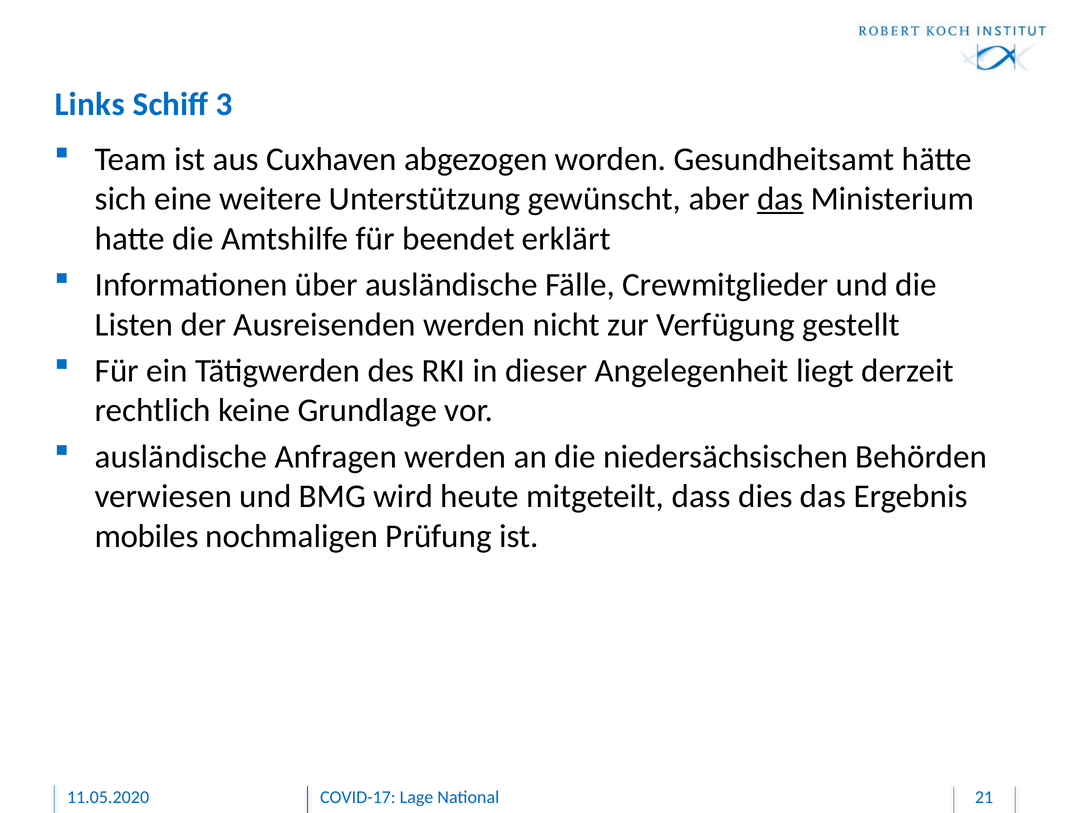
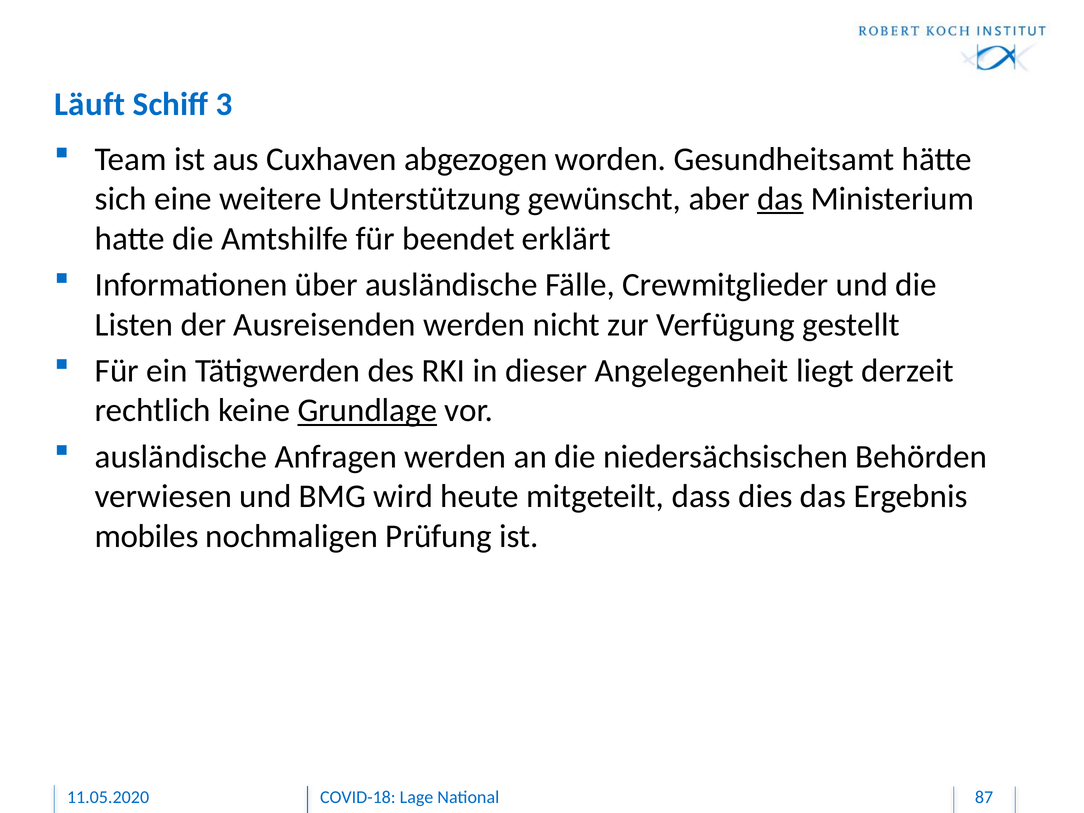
Links: Links -> Läuft (90, 104)
Grundlage underline: none -> present (367, 411)
COVID-17: COVID-17 -> COVID-18 (358, 797)
21: 21 -> 87 (984, 797)
